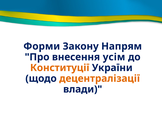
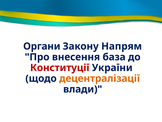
Форми: Форми -> Органи (42, 46)
усім: усім -> база (114, 57)
Конституції colour: orange -> red (60, 67)
